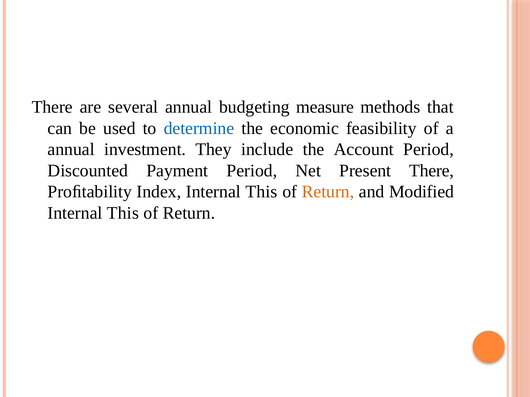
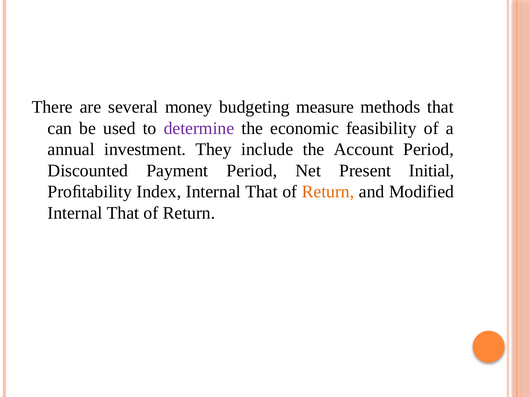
several annual: annual -> money (189, 107)
determine colour: blue -> purple (199, 128)
Present There: There -> Initial (432, 171)
Index Internal This: This -> That (262, 192)
This: This -> That (123, 213)
